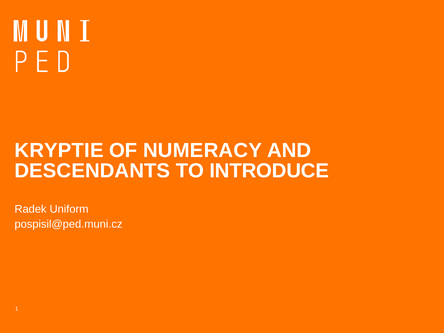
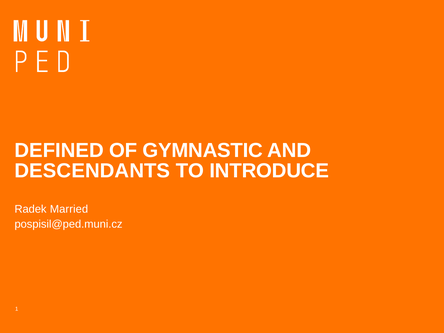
KRYPTIE: KRYPTIE -> DEFINED (59, 150)
NUMERACY: NUMERACY -> GYMNASTIC (203, 150)
Uniform: Uniform -> Married (69, 209)
